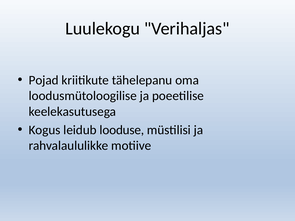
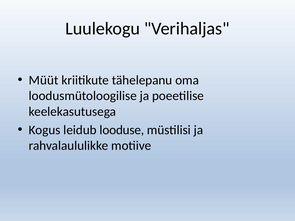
Pojad: Pojad -> Müüt (44, 80)
